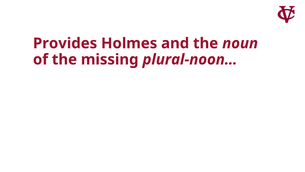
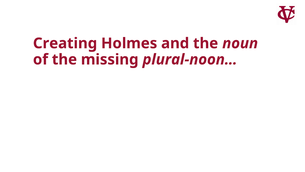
Provides: Provides -> Creating (65, 43)
